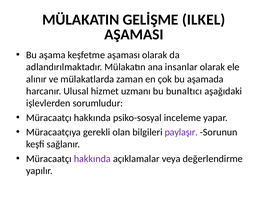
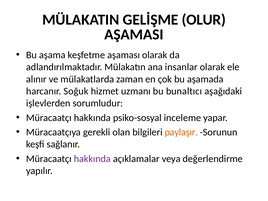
ILKEL: ILKEL -> OLUR (204, 20)
Ulusal: Ulusal -> Soğuk (76, 91)
paylaşır colour: purple -> orange (181, 132)
